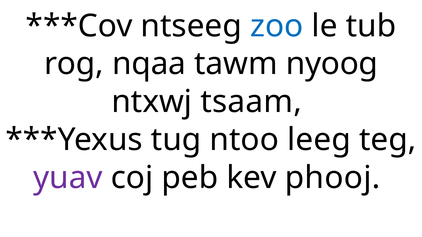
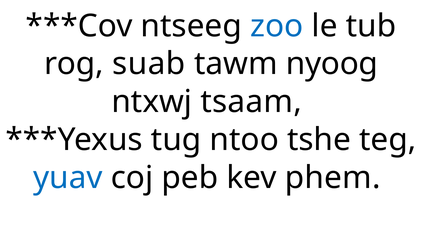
nqaa: nqaa -> suab (149, 64)
leeg: leeg -> tshe (319, 140)
yuav colour: purple -> blue (68, 178)
phooj: phooj -> phem (333, 178)
